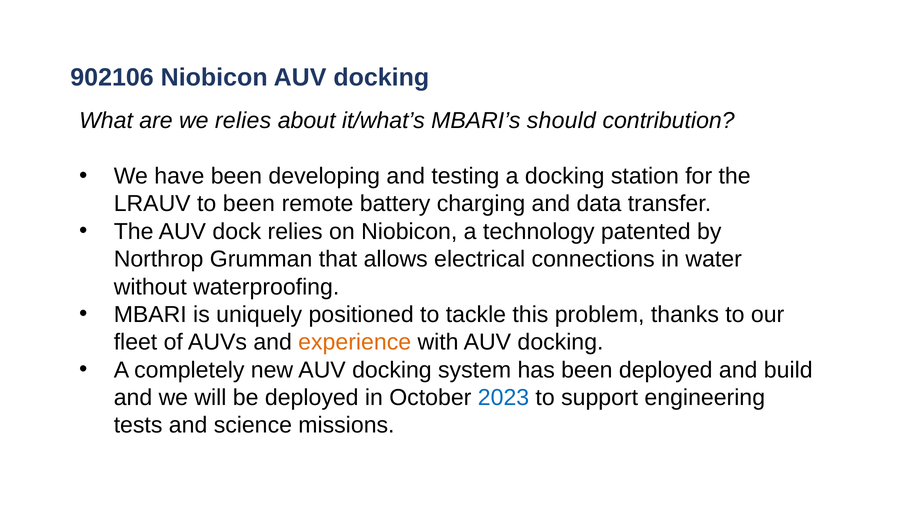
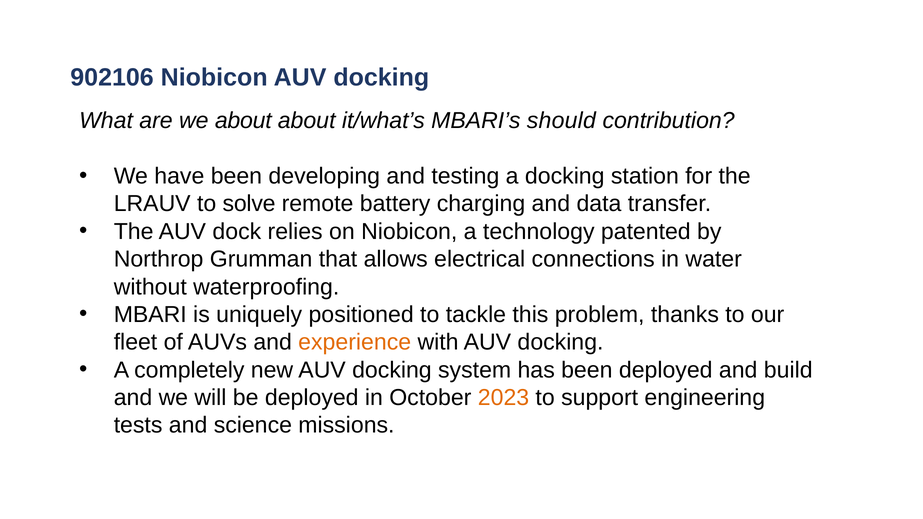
we relies: relies -> about (243, 121)
to been: been -> solve (249, 204)
2023 colour: blue -> orange (504, 398)
